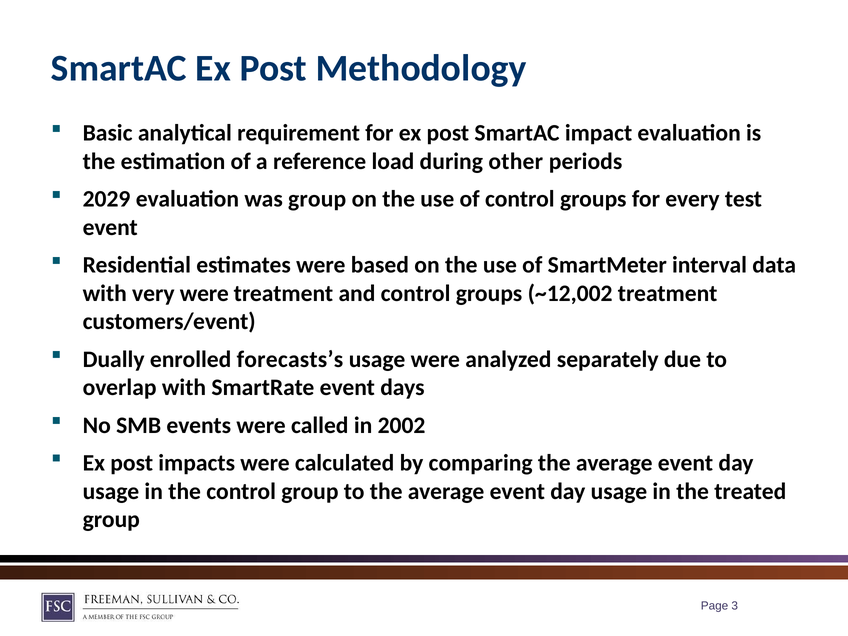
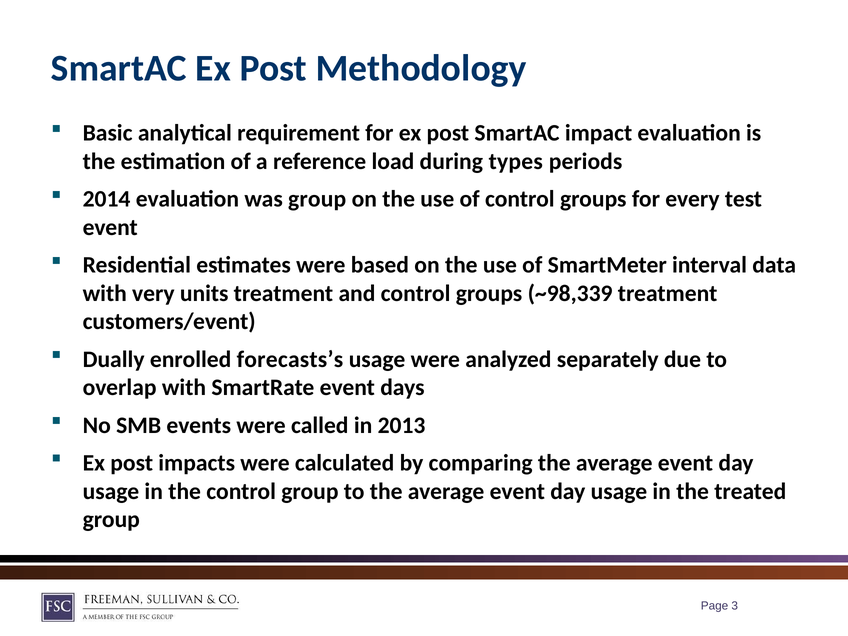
other: other -> types (516, 161)
2029: 2029 -> 2014 (107, 199)
very were: were -> units (204, 293)
~12,002: ~12,002 -> ~98,339 (570, 293)
2002: 2002 -> 2013 (402, 425)
